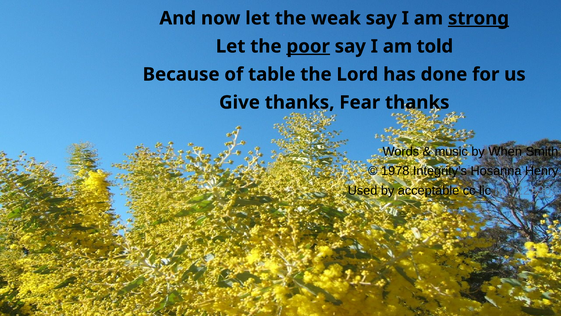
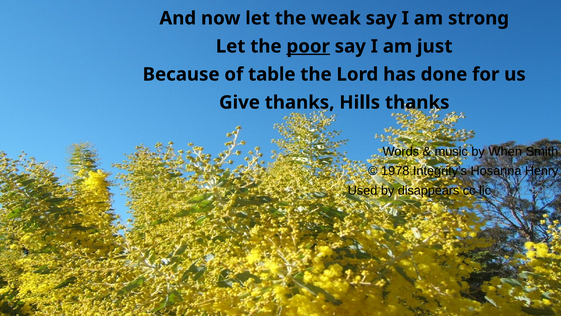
strong underline: present -> none (478, 18)
told: told -> just (435, 46)
Fear: Fear -> Hills (360, 102)
acceptable: acceptable -> disappears (429, 190)
